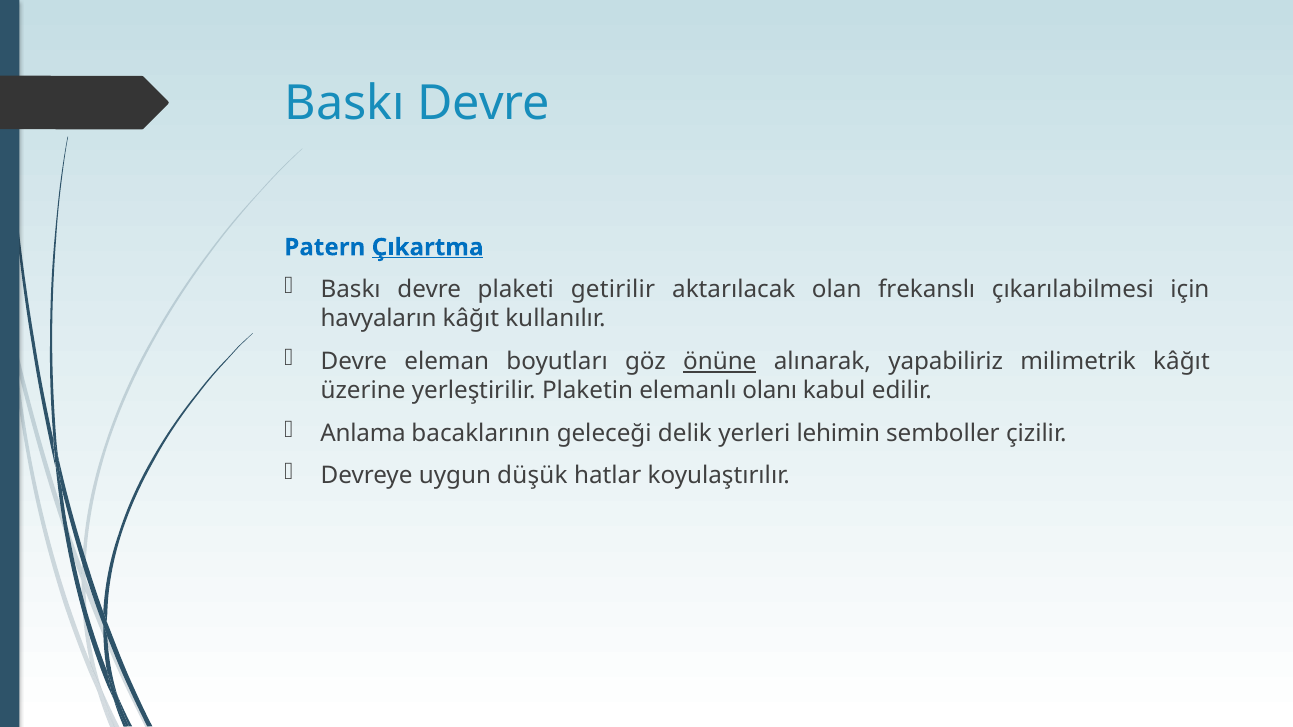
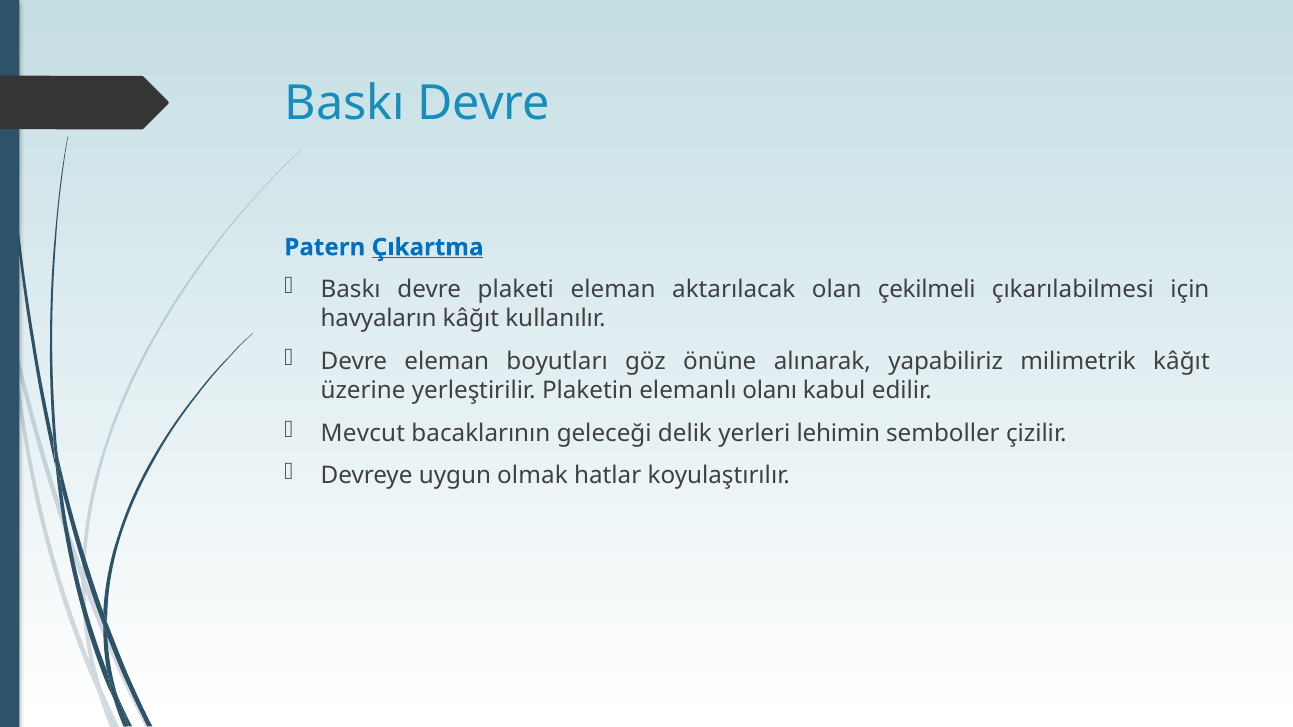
plaketi getirilir: getirilir -> eleman (613, 290)
frekanslı: frekanslı -> çekilmeli (927, 290)
önüne underline: present -> none (720, 362)
Anlama: Anlama -> Mevcut (363, 433)
düşük: düşük -> olmak (532, 476)
